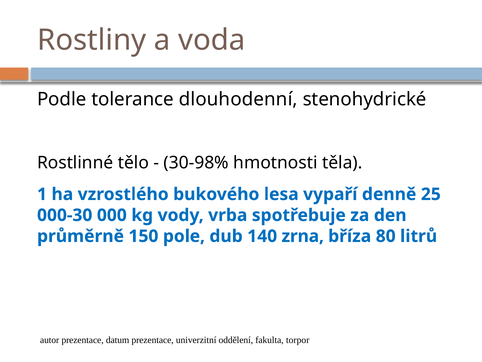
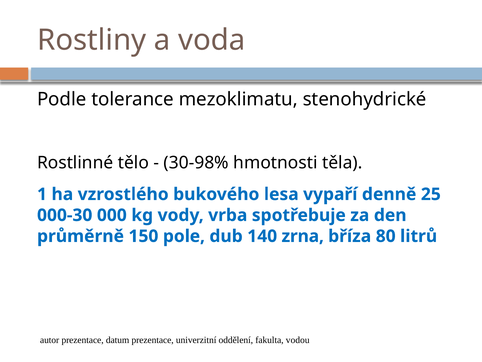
dlouhodenní: dlouhodenní -> mezoklimatu (238, 99)
torpor: torpor -> vodou (298, 340)
